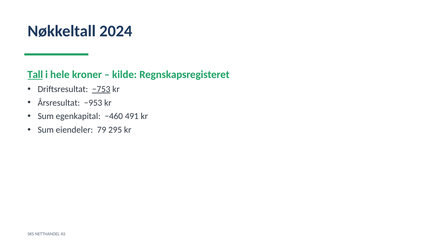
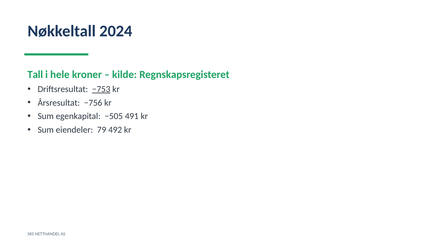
Tall underline: present -> none (35, 75)
−953: −953 -> −756 (93, 103)
−460: −460 -> −505 (114, 116)
295: 295 -> 492 (115, 130)
